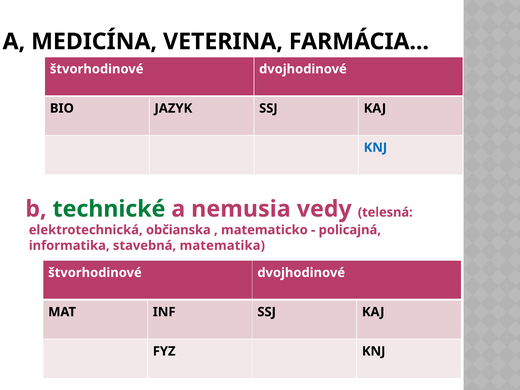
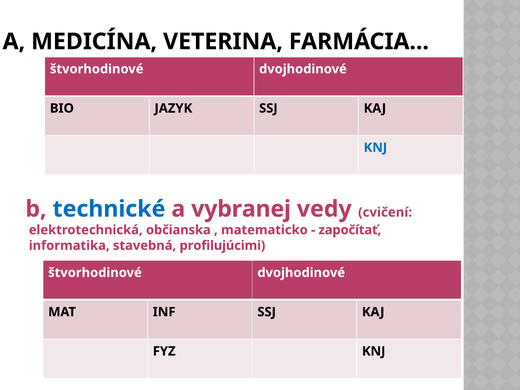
technické colour: green -> blue (109, 209)
nemusia: nemusia -> vybranej (241, 209)
telesná: telesná -> cvičení (385, 212)
policajná: policajná -> započítať (350, 230)
matematika: matematika -> profilujúcimi (222, 246)
